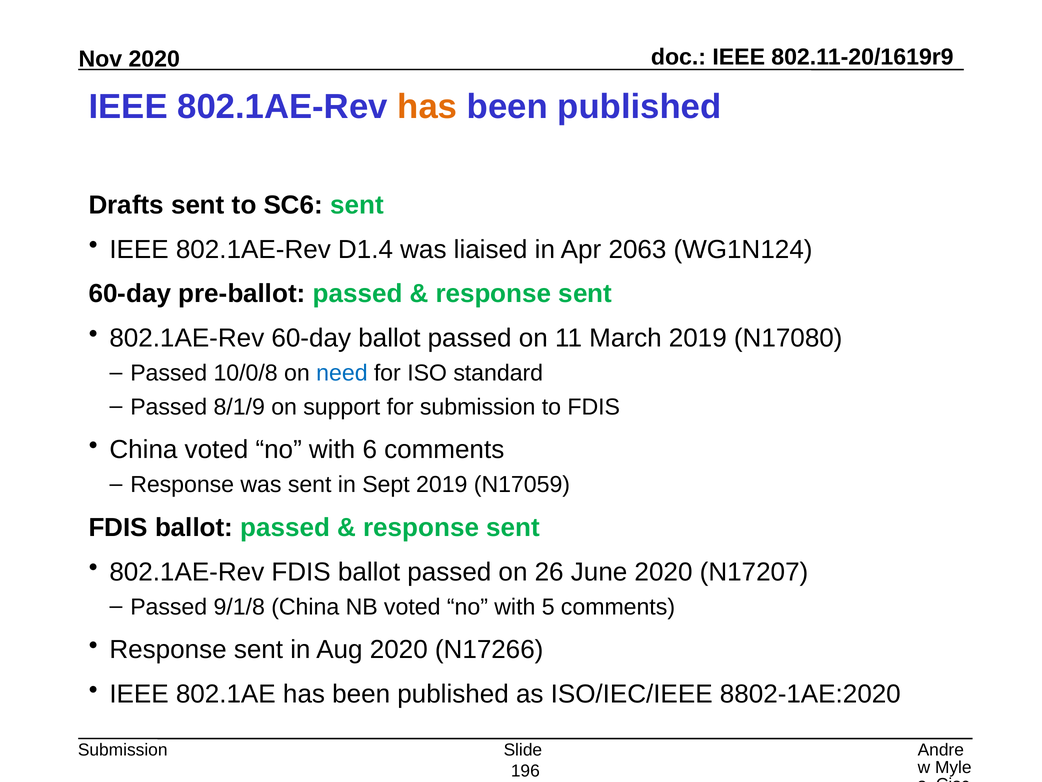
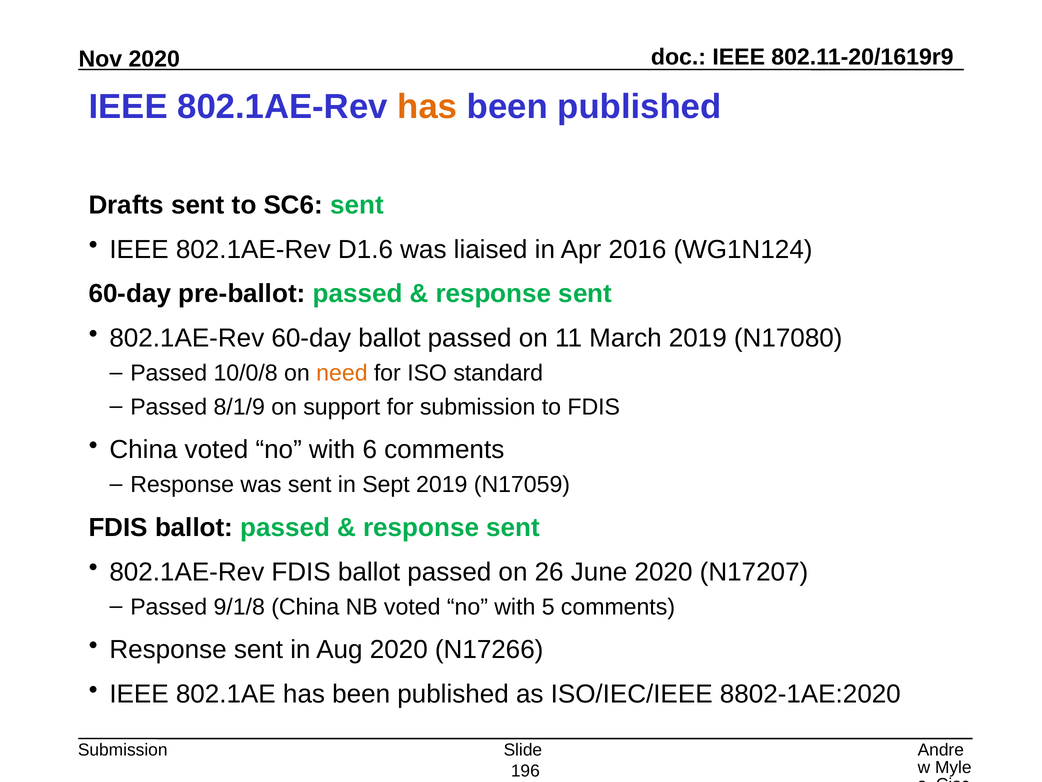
D1.4: D1.4 -> D1.6 (365, 249)
2063: 2063 -> 2016 (637, 249)
need colour: blue -> orange (342, 373)
